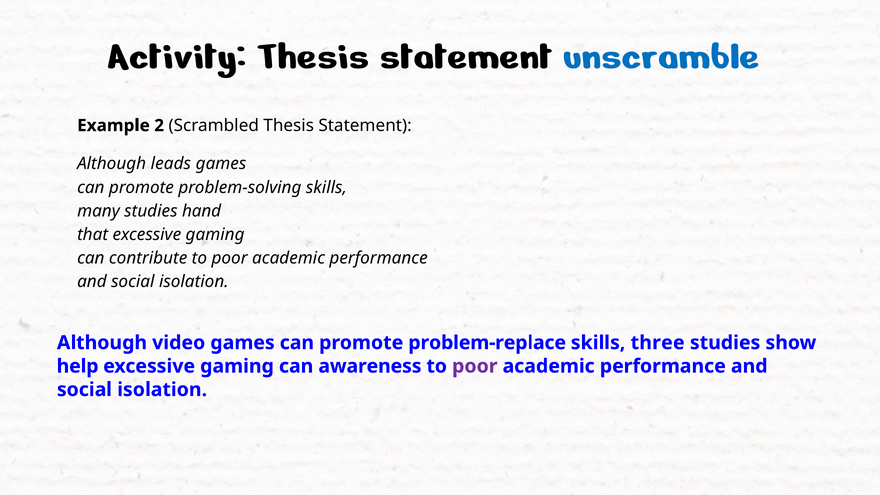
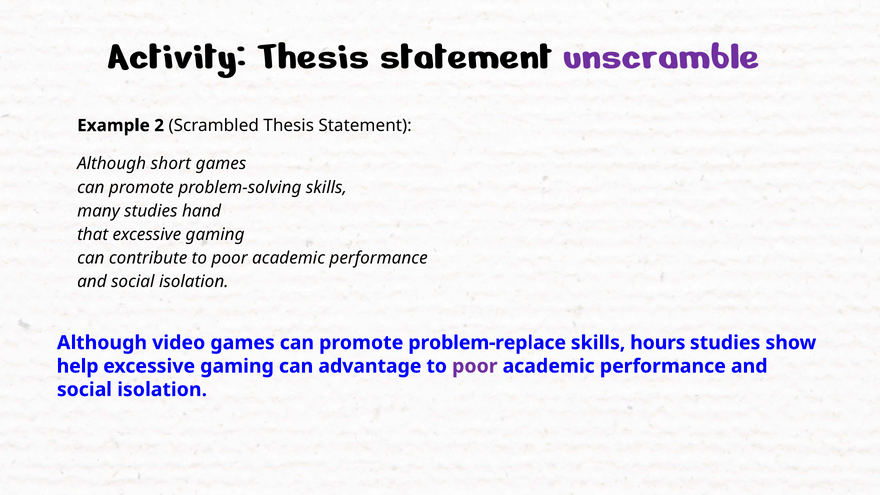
unscramble colour: blue -> purple (662, 55)
leads: leads -> short (171, 164)
three: three -> hours (658, 343)
awareness: awareness -> advantage (370, 366)
